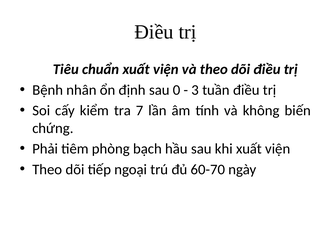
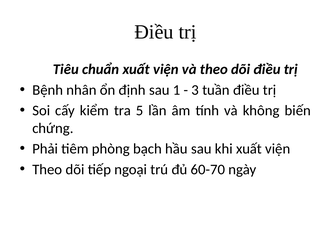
0: 0 -> 1 (177, 90)
7: 7 -> 5 (140, 111)
